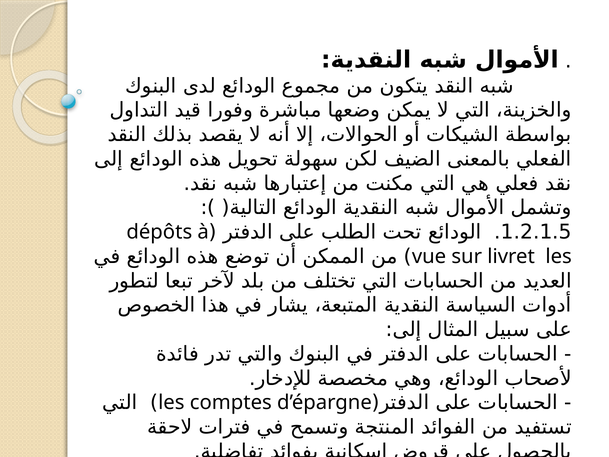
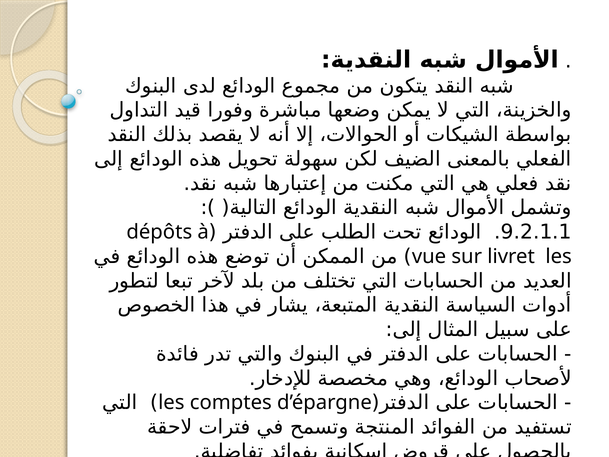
1.2.1.5: 1.2.1.5 -> 9.2.1.1 (536, 232)
